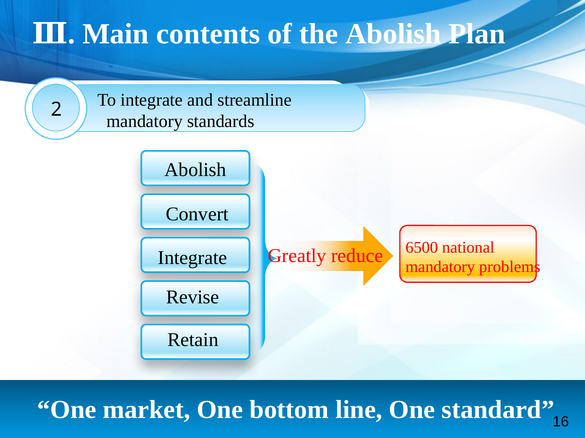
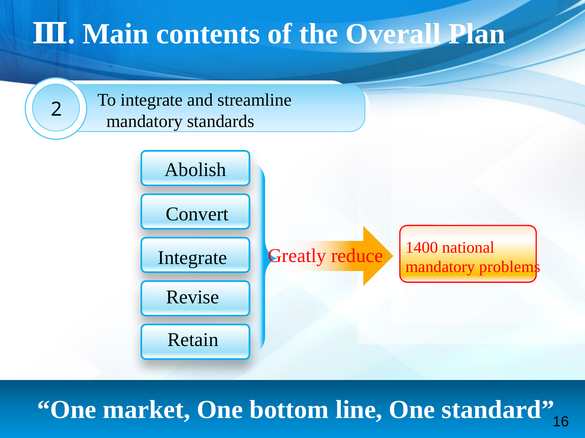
the Abolish: Abolish -> Overall (393, 34)
6500: 6500 -> 1400 (422, 248)
